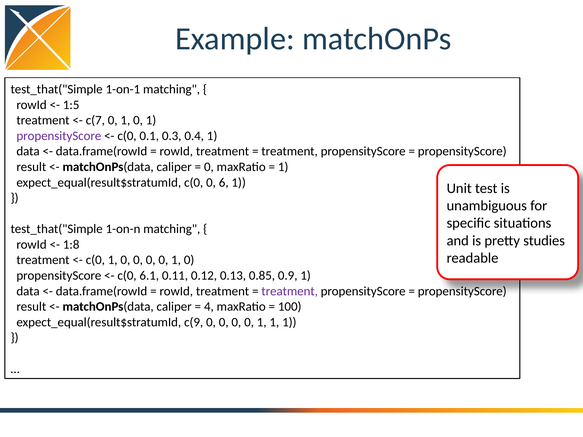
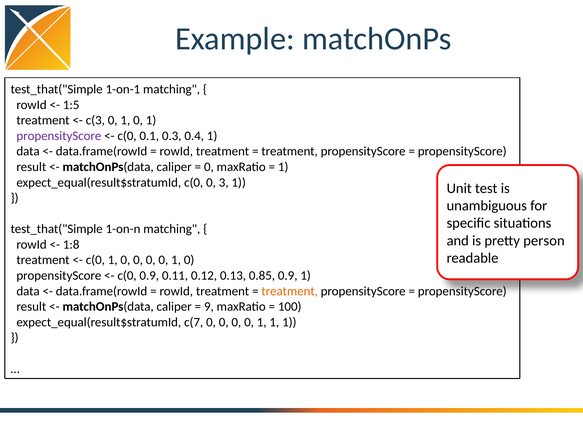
c(7: c(7 -> c(3 (95, 120)
6: 6 -> 3 (224, 183)
studies: studies -> person (544, 241)
c(0 6.1: 6.1 -> 0.9 (149, 276)
treatment colour: purple -> orange (290, 291)
4: 4 -> 9 (209, 307)
c(9: c(9 -> c(7 (194, 322)
